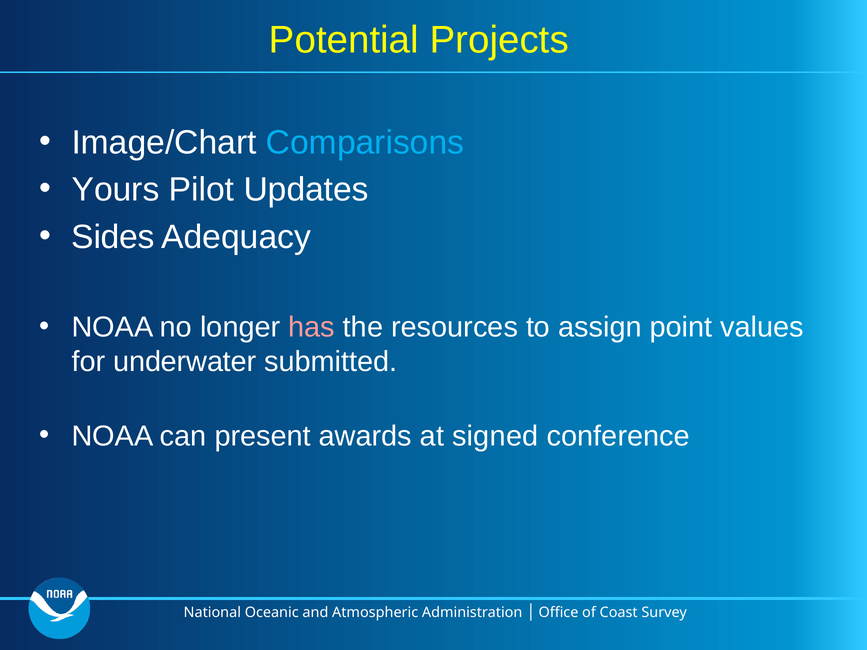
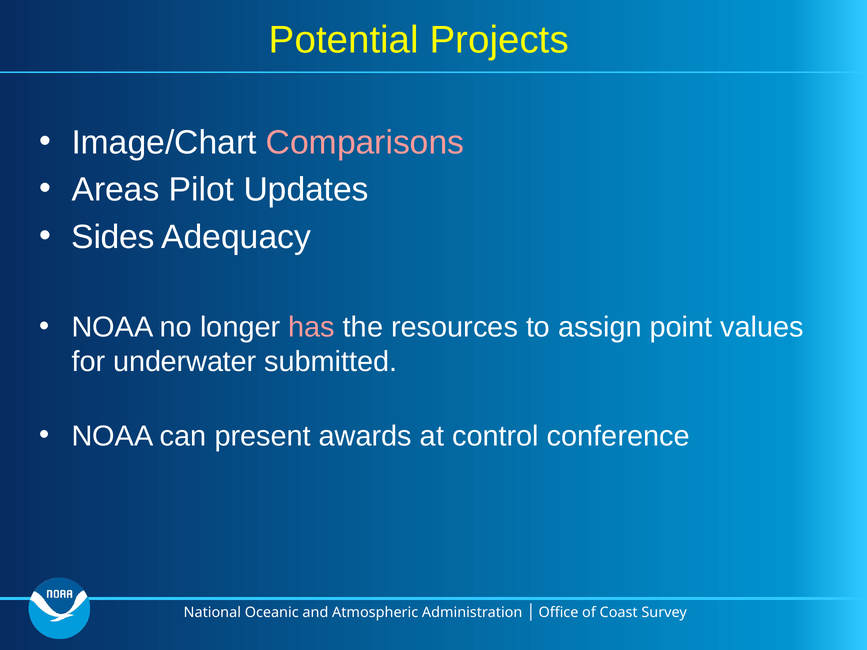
Comparisons colour: light blue -> pink (365, 143)
Yours: Yours -> Areas (116, 190)
signed: signed -> control (495, 436)
